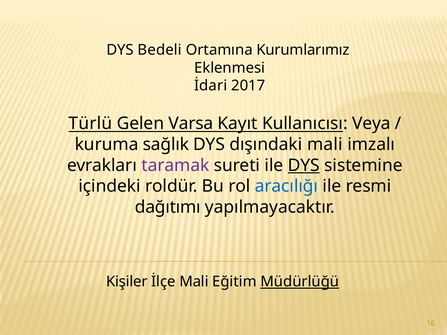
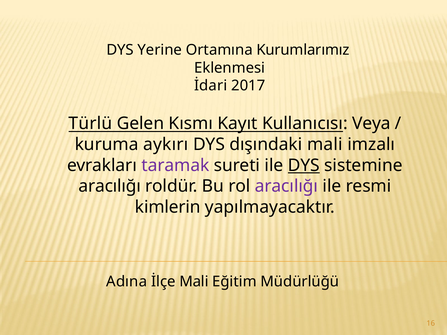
Bedeli: Bedeli -> Yerine (160, 50)
Varsa: Varsa -> Kısmı (191, 124)
sağlık: sağlık -> aykırı (166, 145)
içindeki: içindeki -> aracılığı (110, 186)
aracılığı colour: blue -> purple (286, 186)
dağıtımı: dağıtımı -> kimlerin (168, 207)
Kişiler: Kişiler -> Adına (127, 282)
Müdürlüğü underline: present -> none (300, 282)
